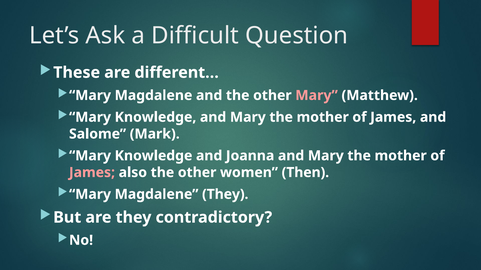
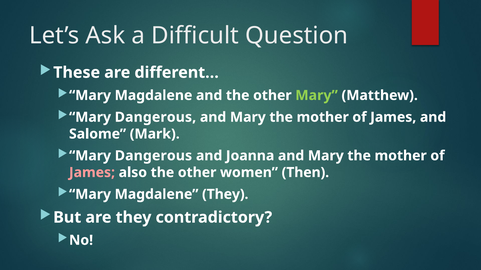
Mary colour: pink -> light green (317, 96)
Knowledge: Knowledge -> Dangerous (155, 117)
Knowledge: Knowledge -> Dangerous (153, 156)
